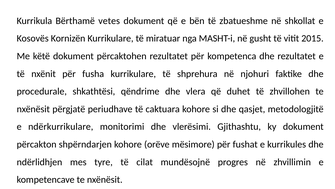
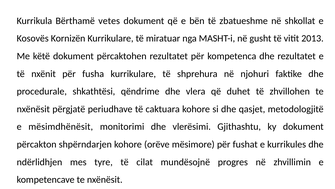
2015: 2015 -> 2013 (312, 38)
ndërkurrikulare: ndërkurrikulare -> mësimdhënësit (61, 126)
